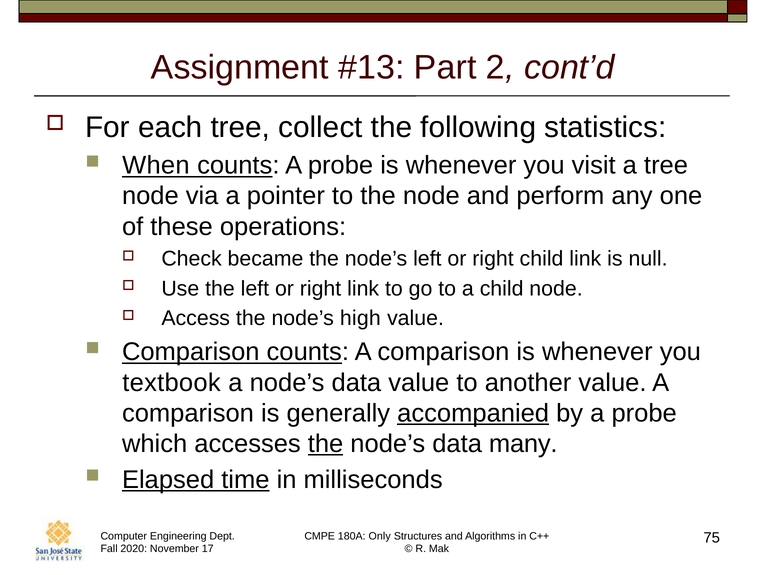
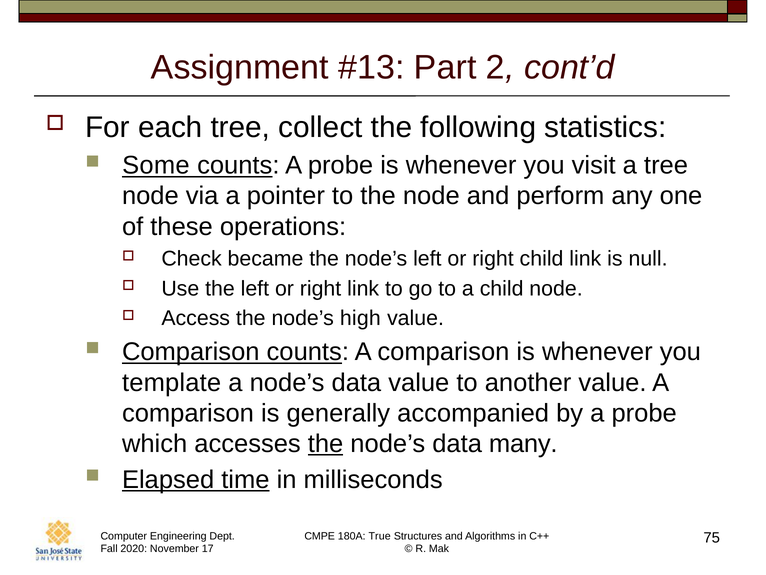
When: When -> Some (156, 165)
textbook: textbook -> template (172, 382)
accompanied underline: present -> none (473, 413)
Only: Only -> True (380, 536)
